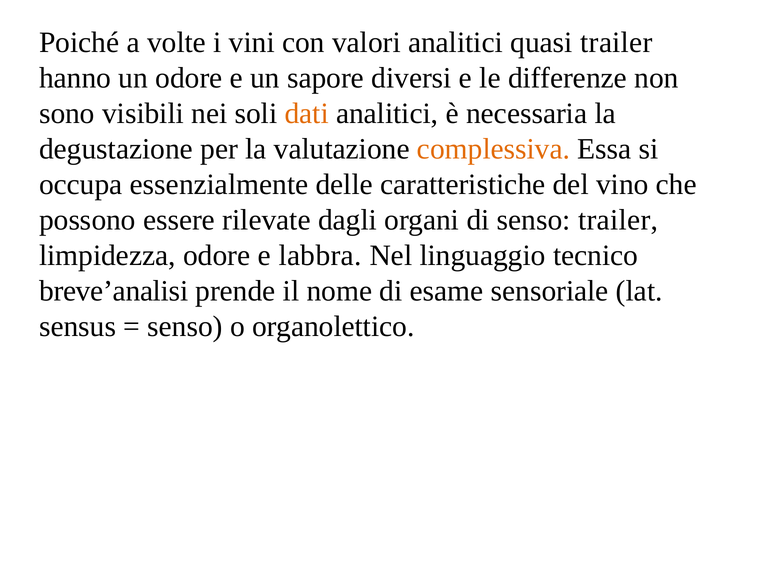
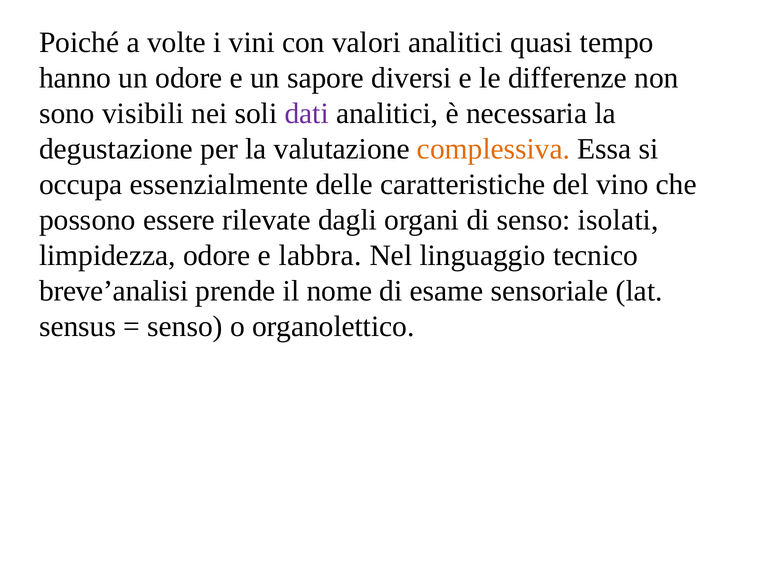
quasi trailer: trailer -> tempo (617, 43)
dati colour: orange -> purple (307, 113)
senso trailer: trailer -> isolati (618, 220)
